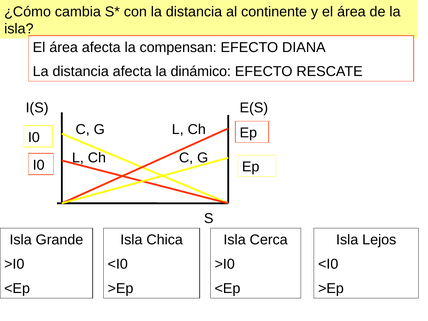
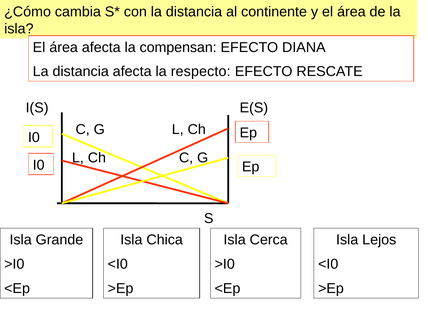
dinámico: dinámico -> respecto (201, 72)
